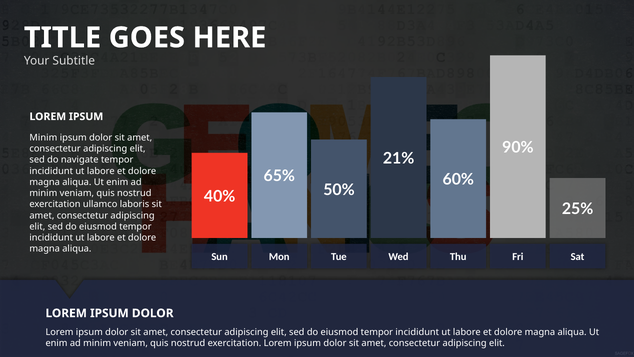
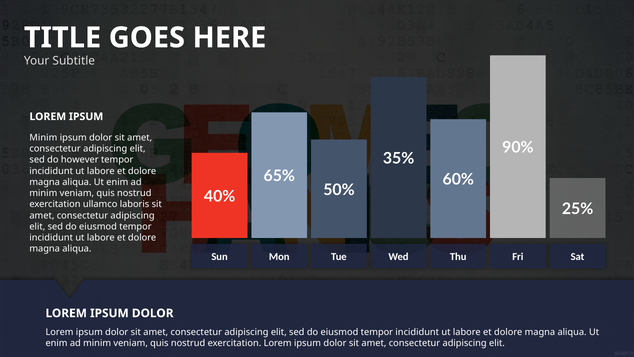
21%: 21% -> 35% (399, 158)
navigate: navigate -> however (80, 160)
